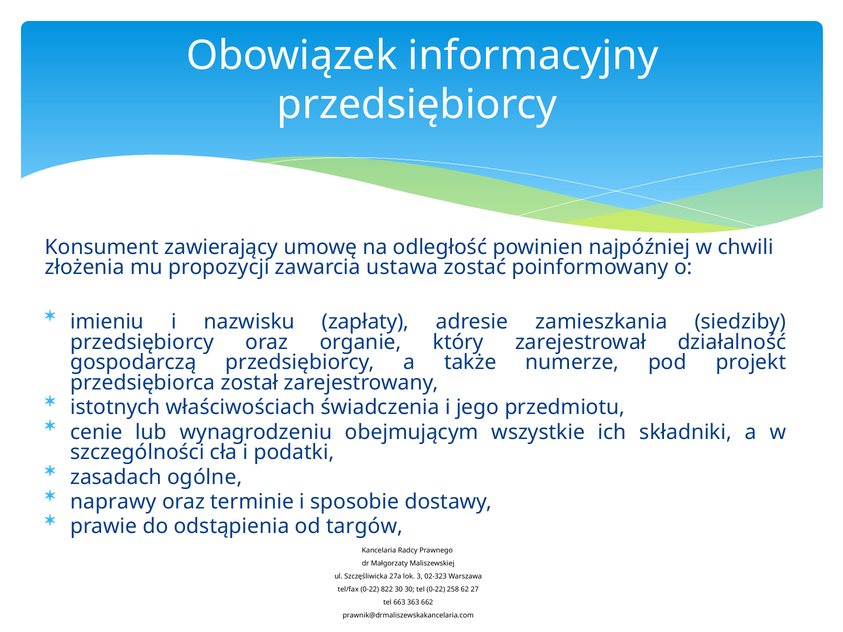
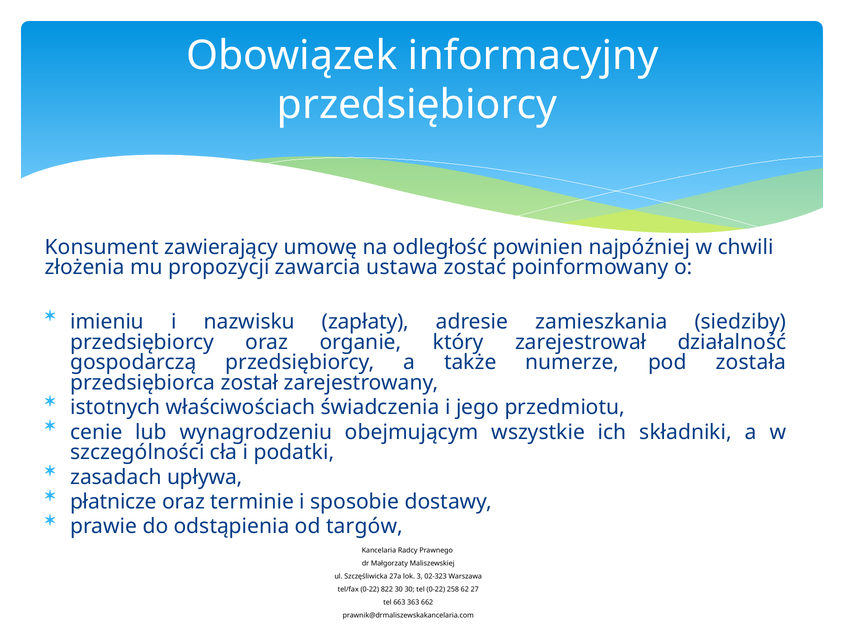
projekt: projekt -> została (751, 363)
ogólne: ogólne -> upływa (205, 477)
naprawy: naprawy -> płatnicze (114, 502)
